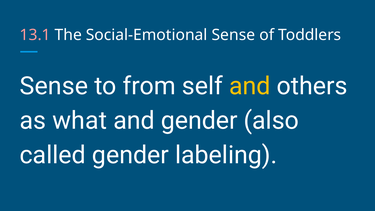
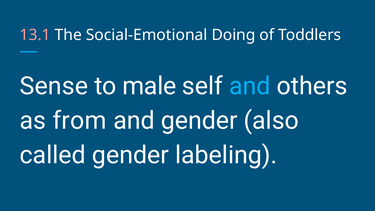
Social-Emotional Sense: Sense -> Doing (233, 35)
from: from -> male (149, 86)
and colour: yellow -> light blue (250, 86)
what: what -> from (80, 121)
